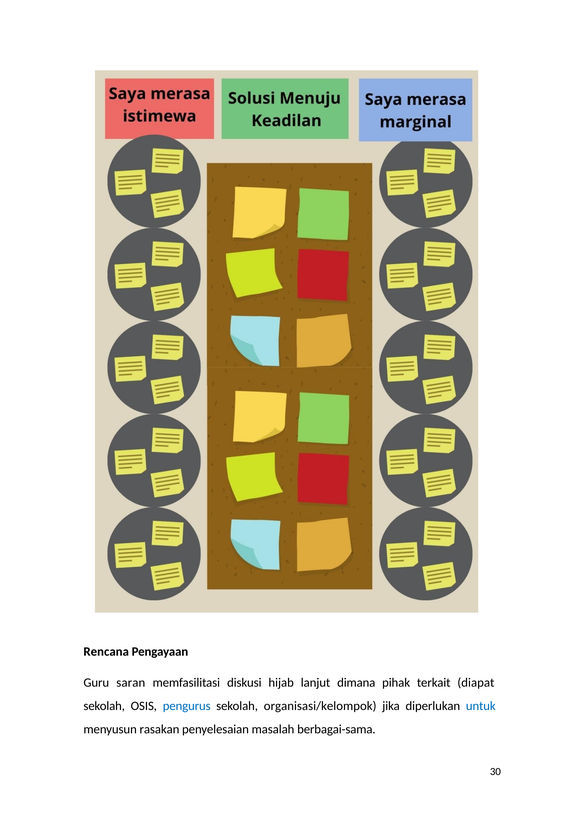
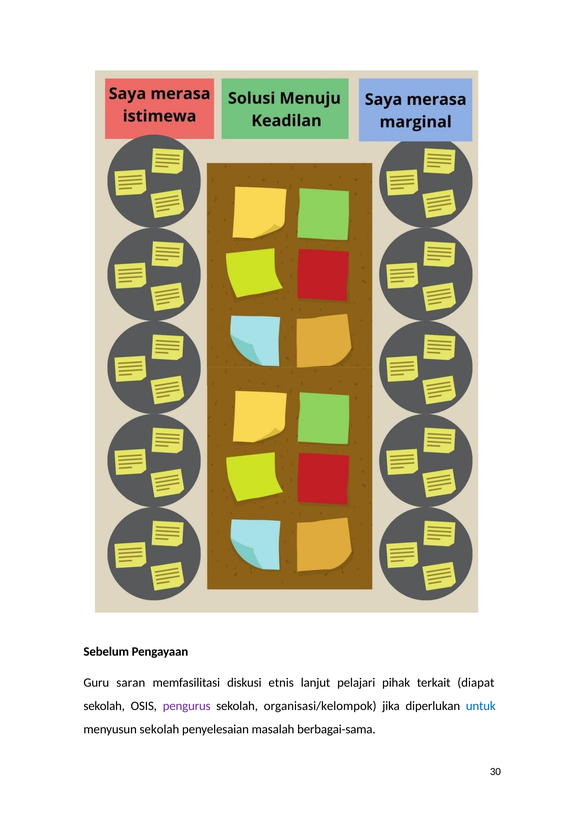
Rencana: Rencana -> Sebelum (106, 652)
hijab: hijab -> etnis (281, 683)
dimana: dimana -> pelajari (356, 683)
pengurus colour: blue -> purple (187, 706)
menyusun rasakan: rasakan -> sekolah (159, 730)
